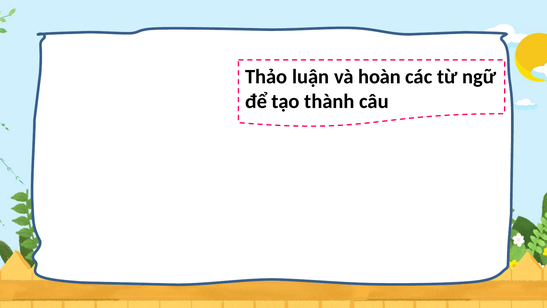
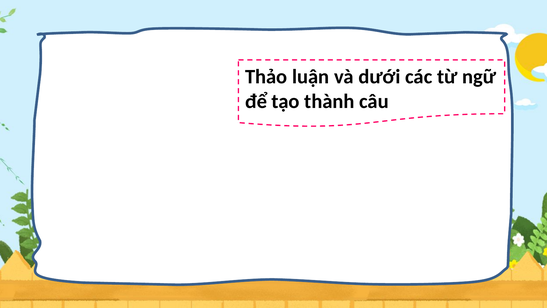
hoàn: hoàn -> dưới (379, 77)
